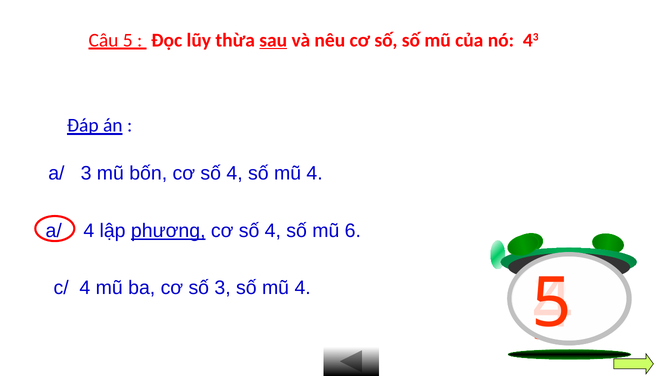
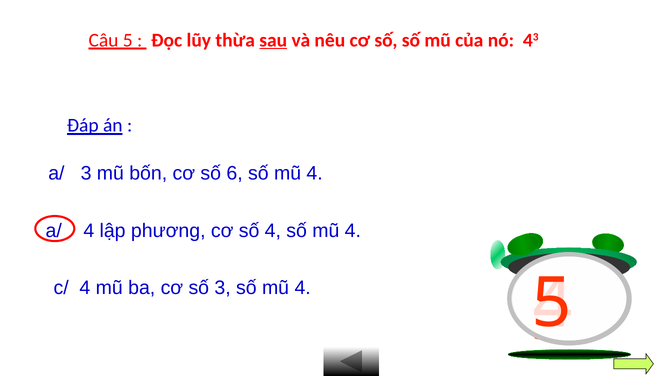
bốn cơ số 4: 4 -> 6 (235, 174)
phương underline: present -> none (168, 231)
4 số mũ 6: 6 -> 4 (353, 231)
